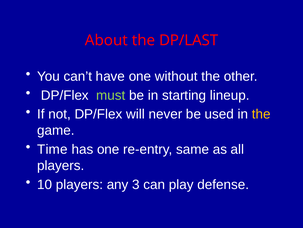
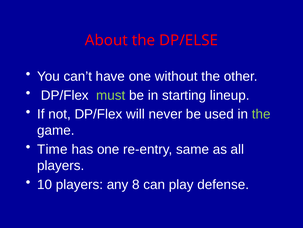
DP/LAST: DP/LAST -> DP/ELSE (189, 40)
the colour: yellow -> light green (261, 114)
3: 3 -> 8 (136, 184)
